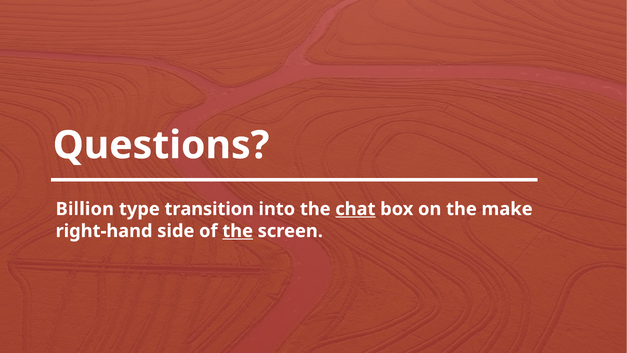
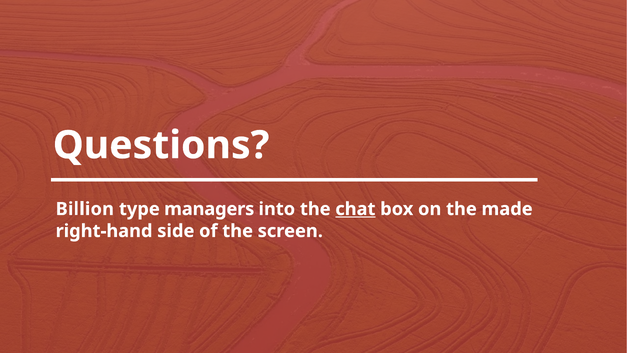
transition: transition -> managers (209, 209)
make: make -> made (507, 209)
the underline: present -> none (238, 231)
